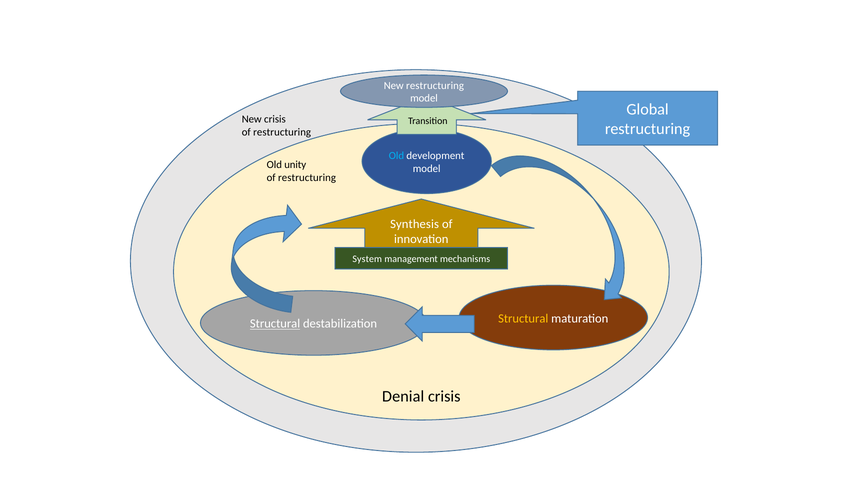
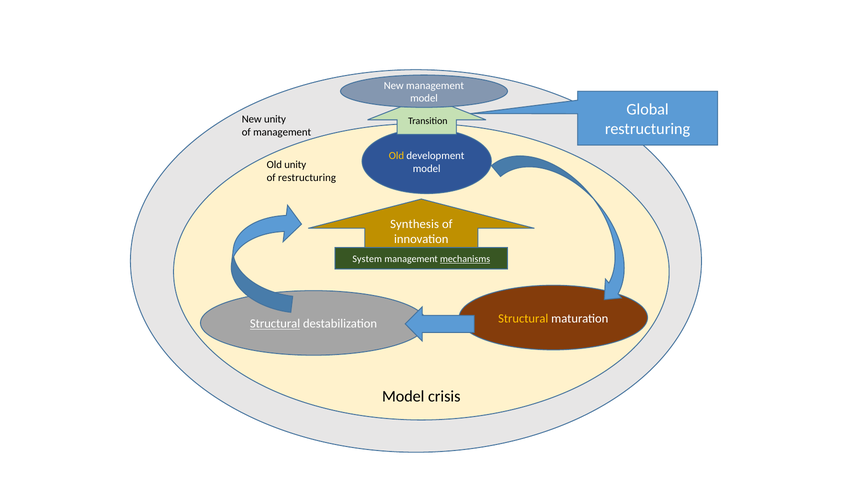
New restructuring: restructuring -> management (435, 85)
New crisis: crisis -> unity (275, 119)
restructuring: restructuring -> management (282, 132)
Old colour: light blue -> yellow (396, 155)
mechanisms underline: none -> present (465, 259)
Denial: Denial -> Model (403, 396)
